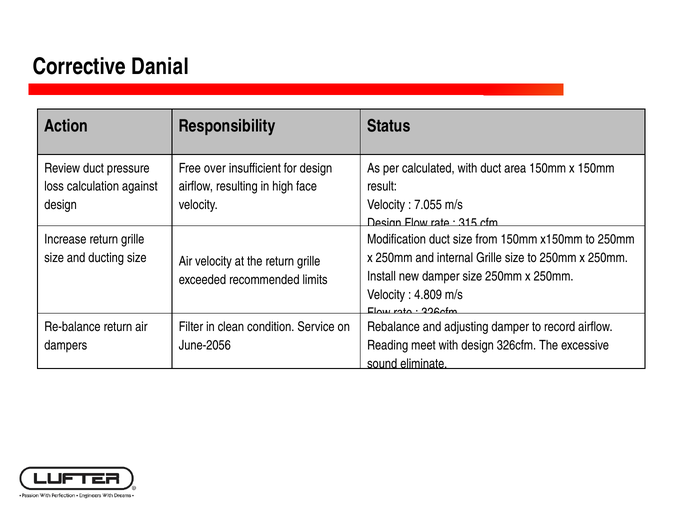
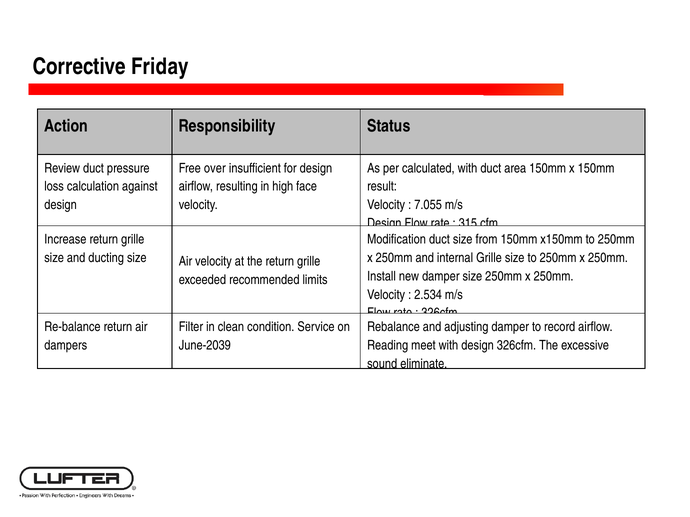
Danial: Danial -> Friday (160, 67)
4.809: 4.809 -> 2.534 (428, 295)
June-2056: June-2056 -> June-2039 (205, 346)
